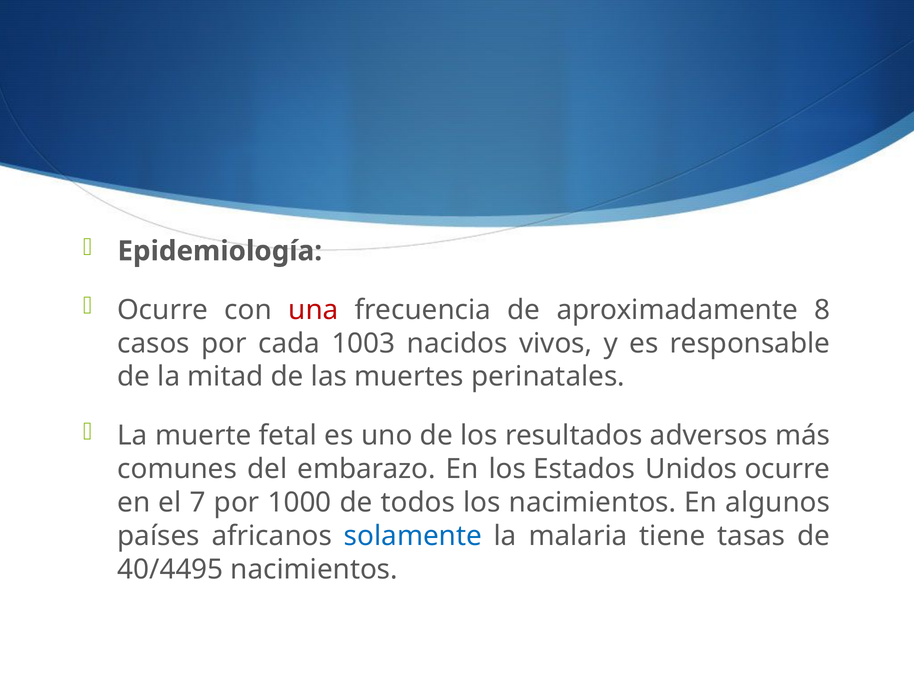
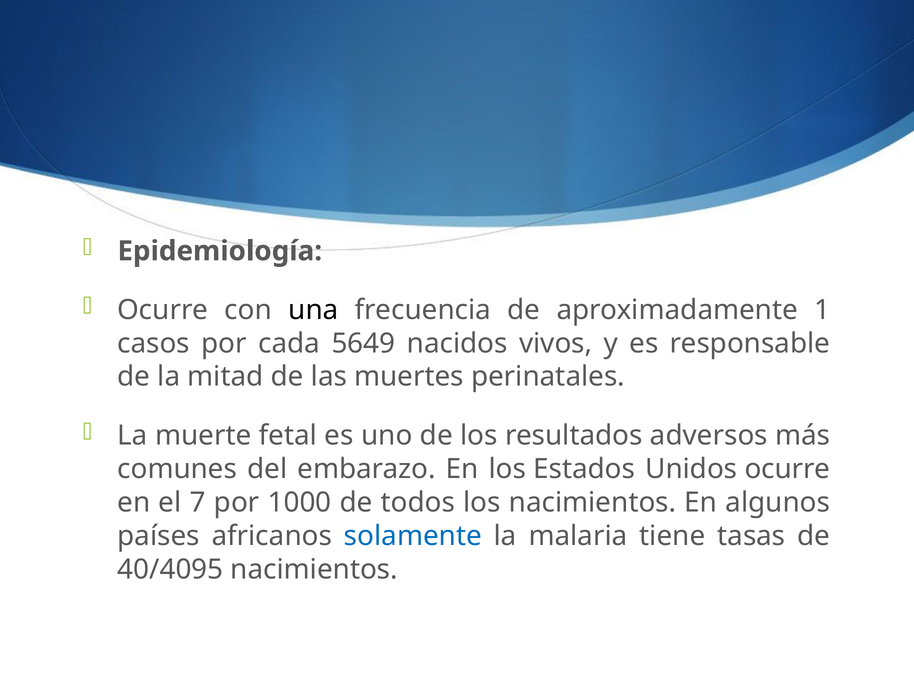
una colour: red -> black (313, 310)
8: 8 -> 1 (822, 310)
1003: 1003 -> 5649 (363, 344)
40/4495: 40/4495 -> 40/4095 (170, 570)
